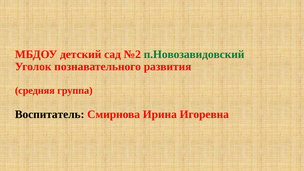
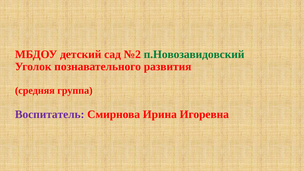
Воспитатель colour: black -> purple (50, 114)
